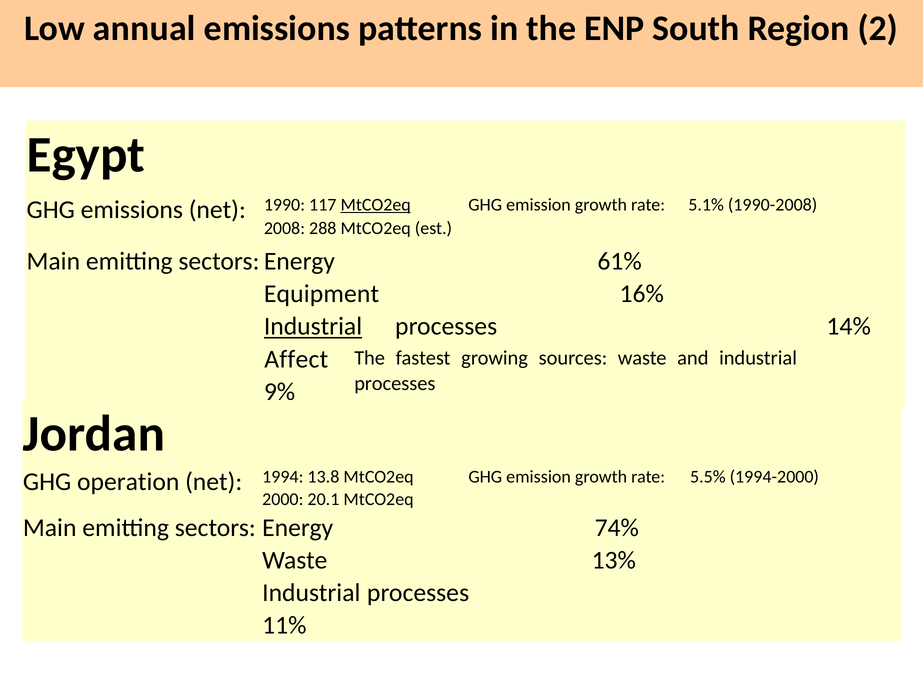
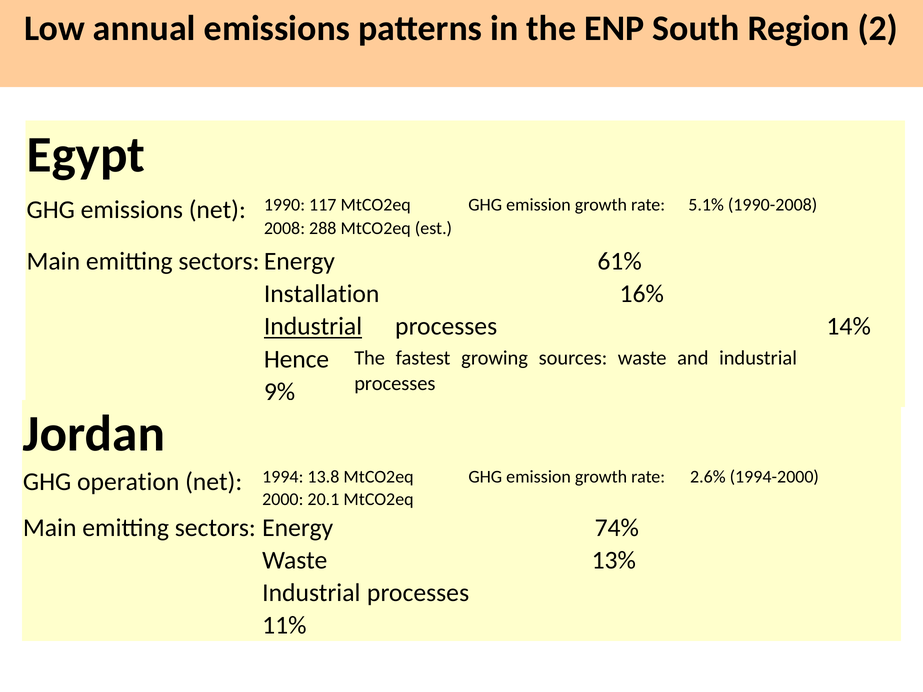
MtCO2eq underline: present -> none (376, 205)
Equipment: Equipment -> Installation (322, 294)
Affect: Affect -> Hence (296, 359)
5.5%: 5.5% -> 2.6% (708, 477)
